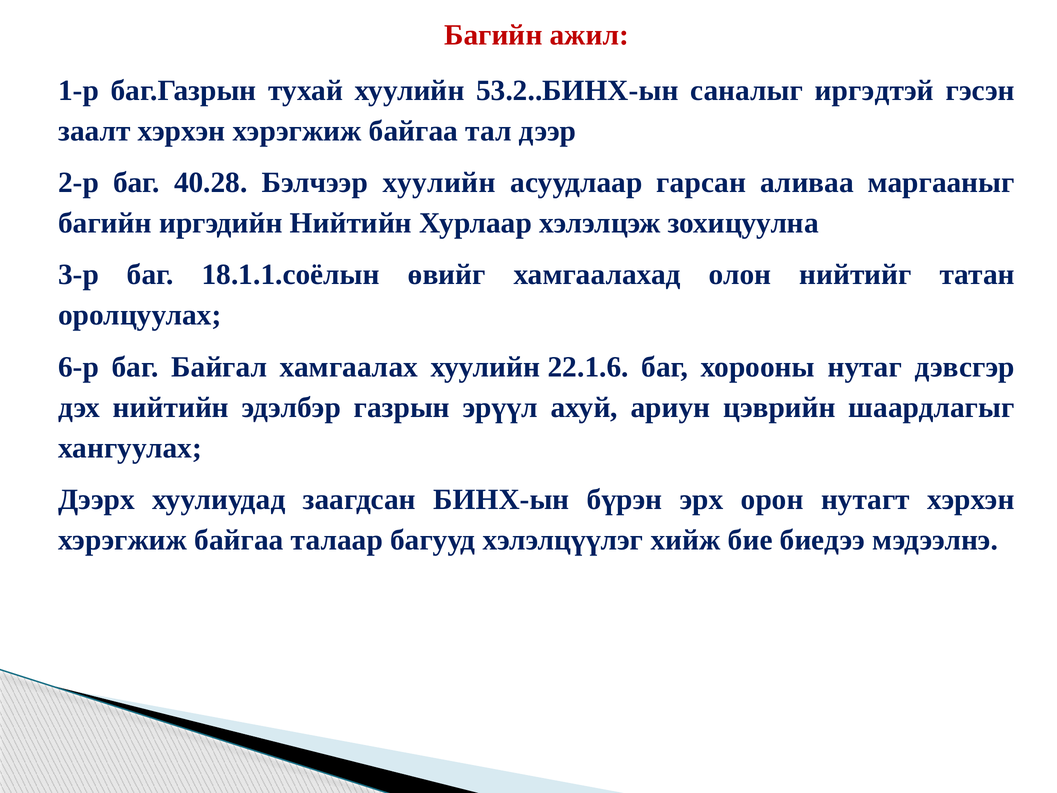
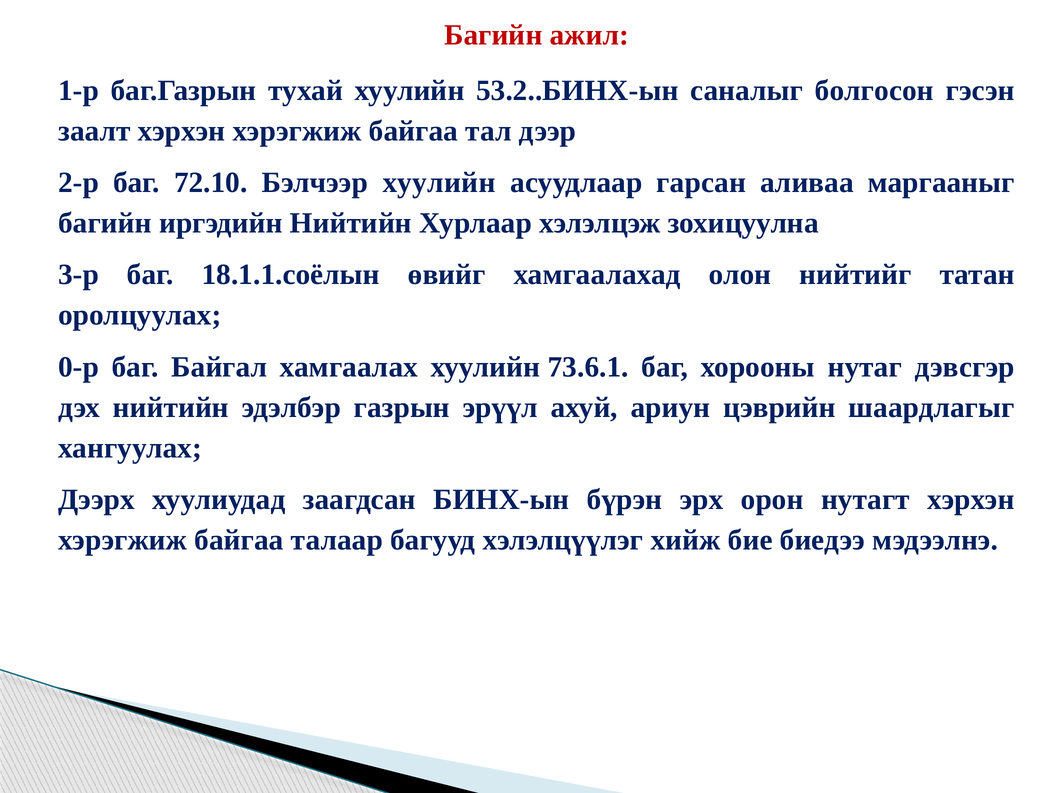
иргэдтэй: иргэдтэй -> болгосон (874, 90)
40.28: 40.28 -> 72.10 (211, 183)
6-р: 6-р -> 0-р (79, 367)
22.1.6: 22.1.6 -> 73.6.1 (588, 367)
